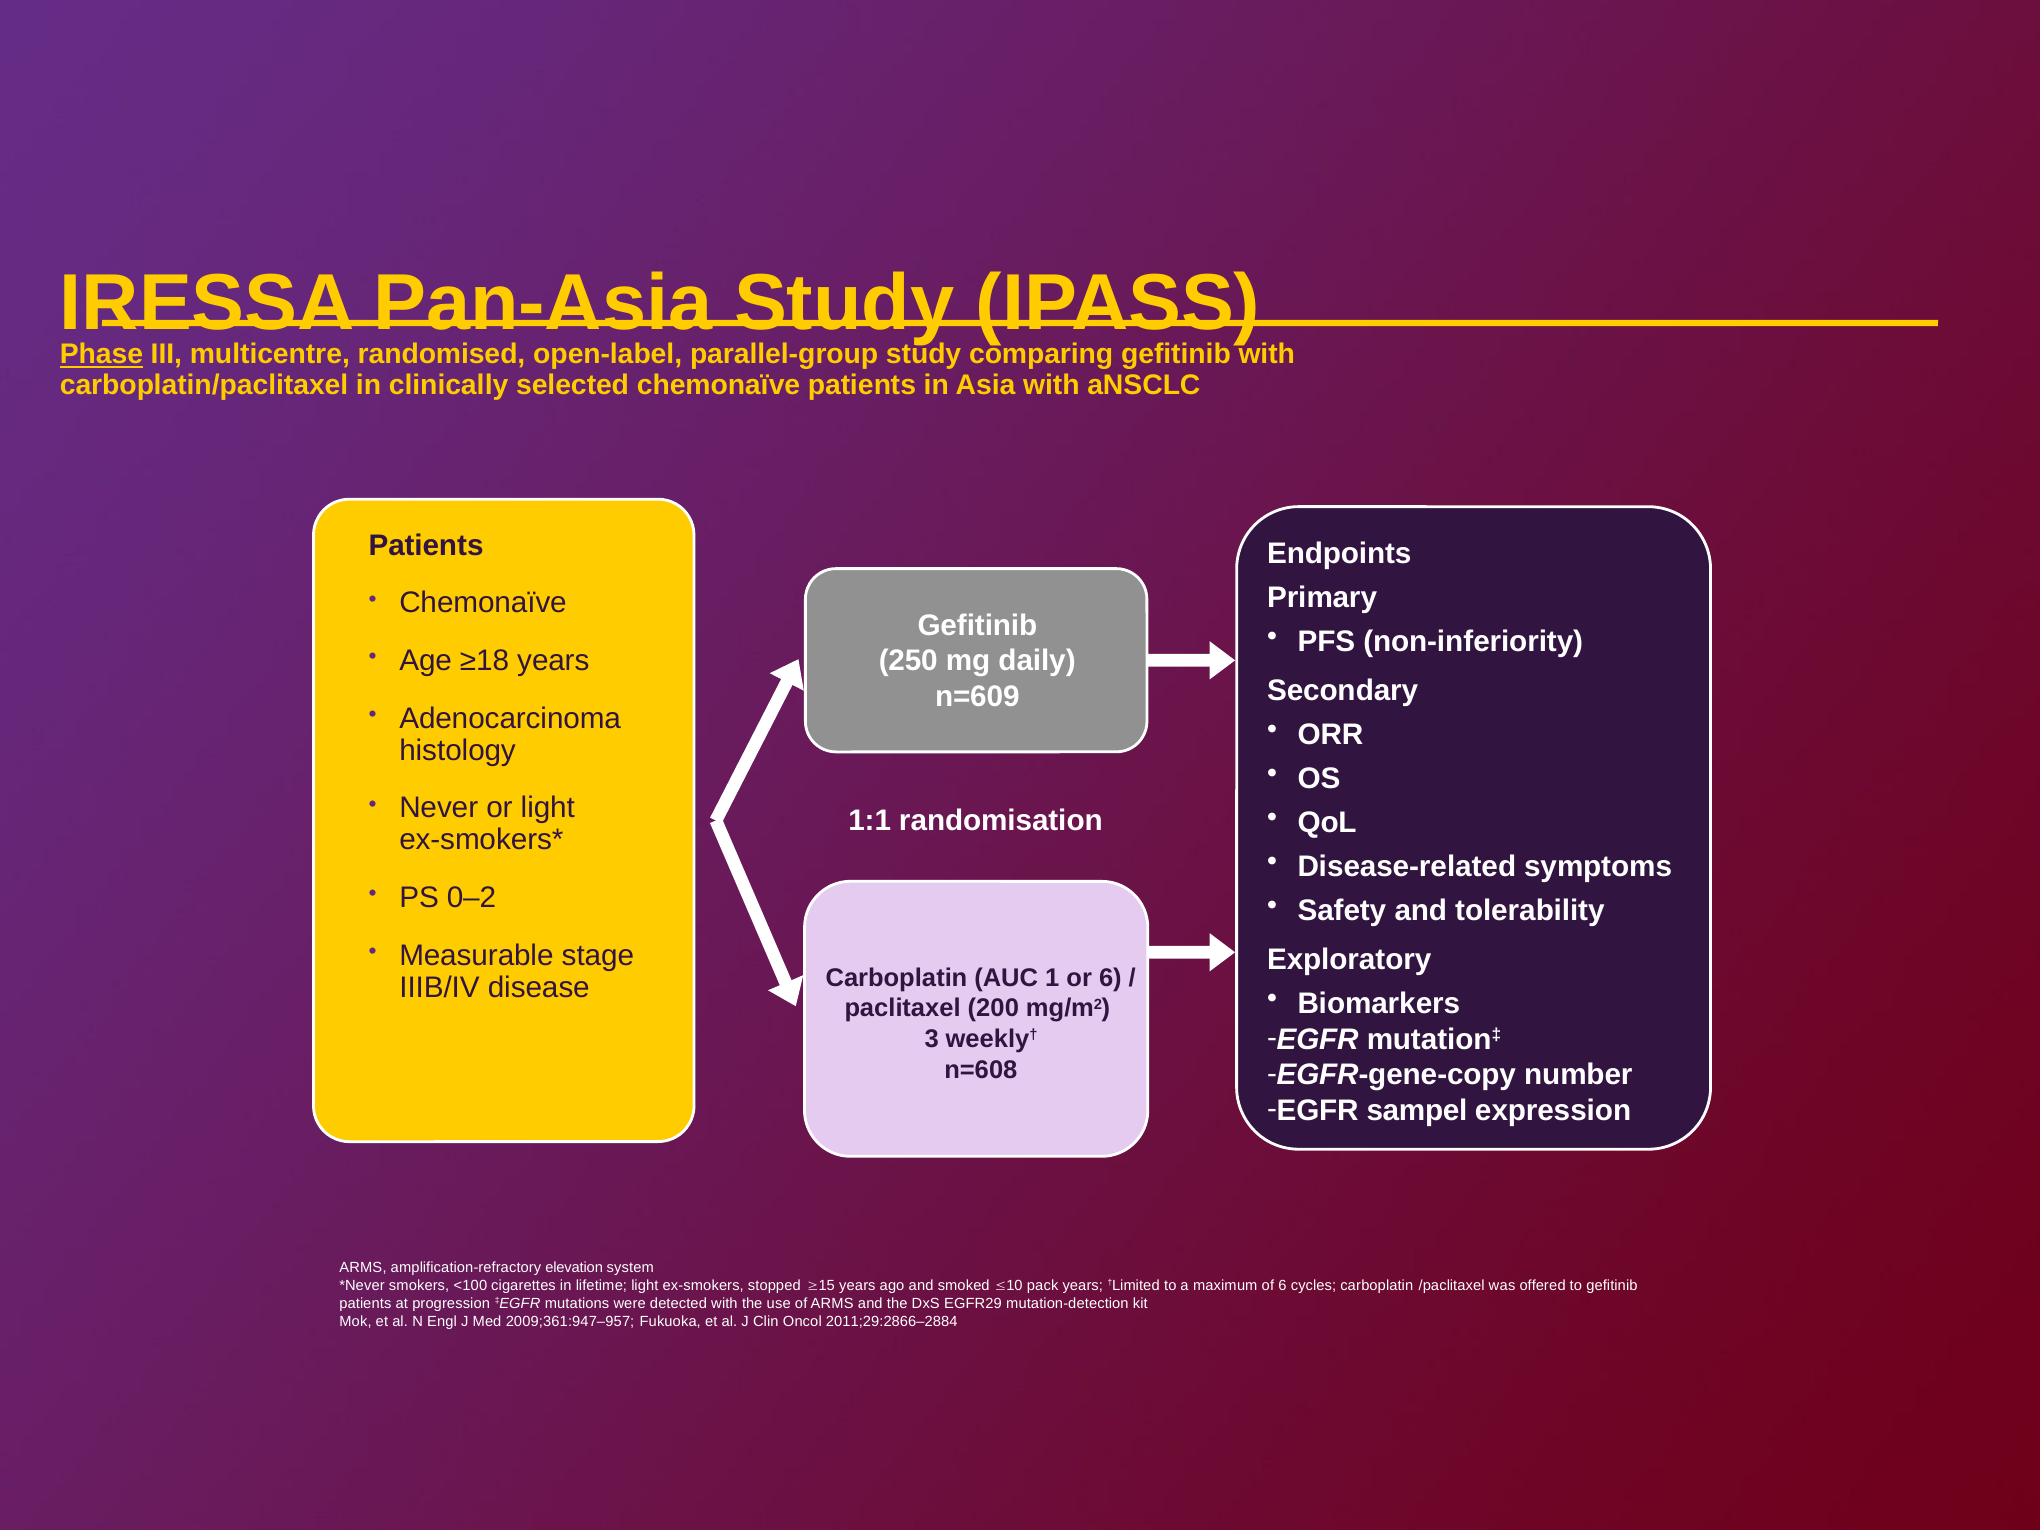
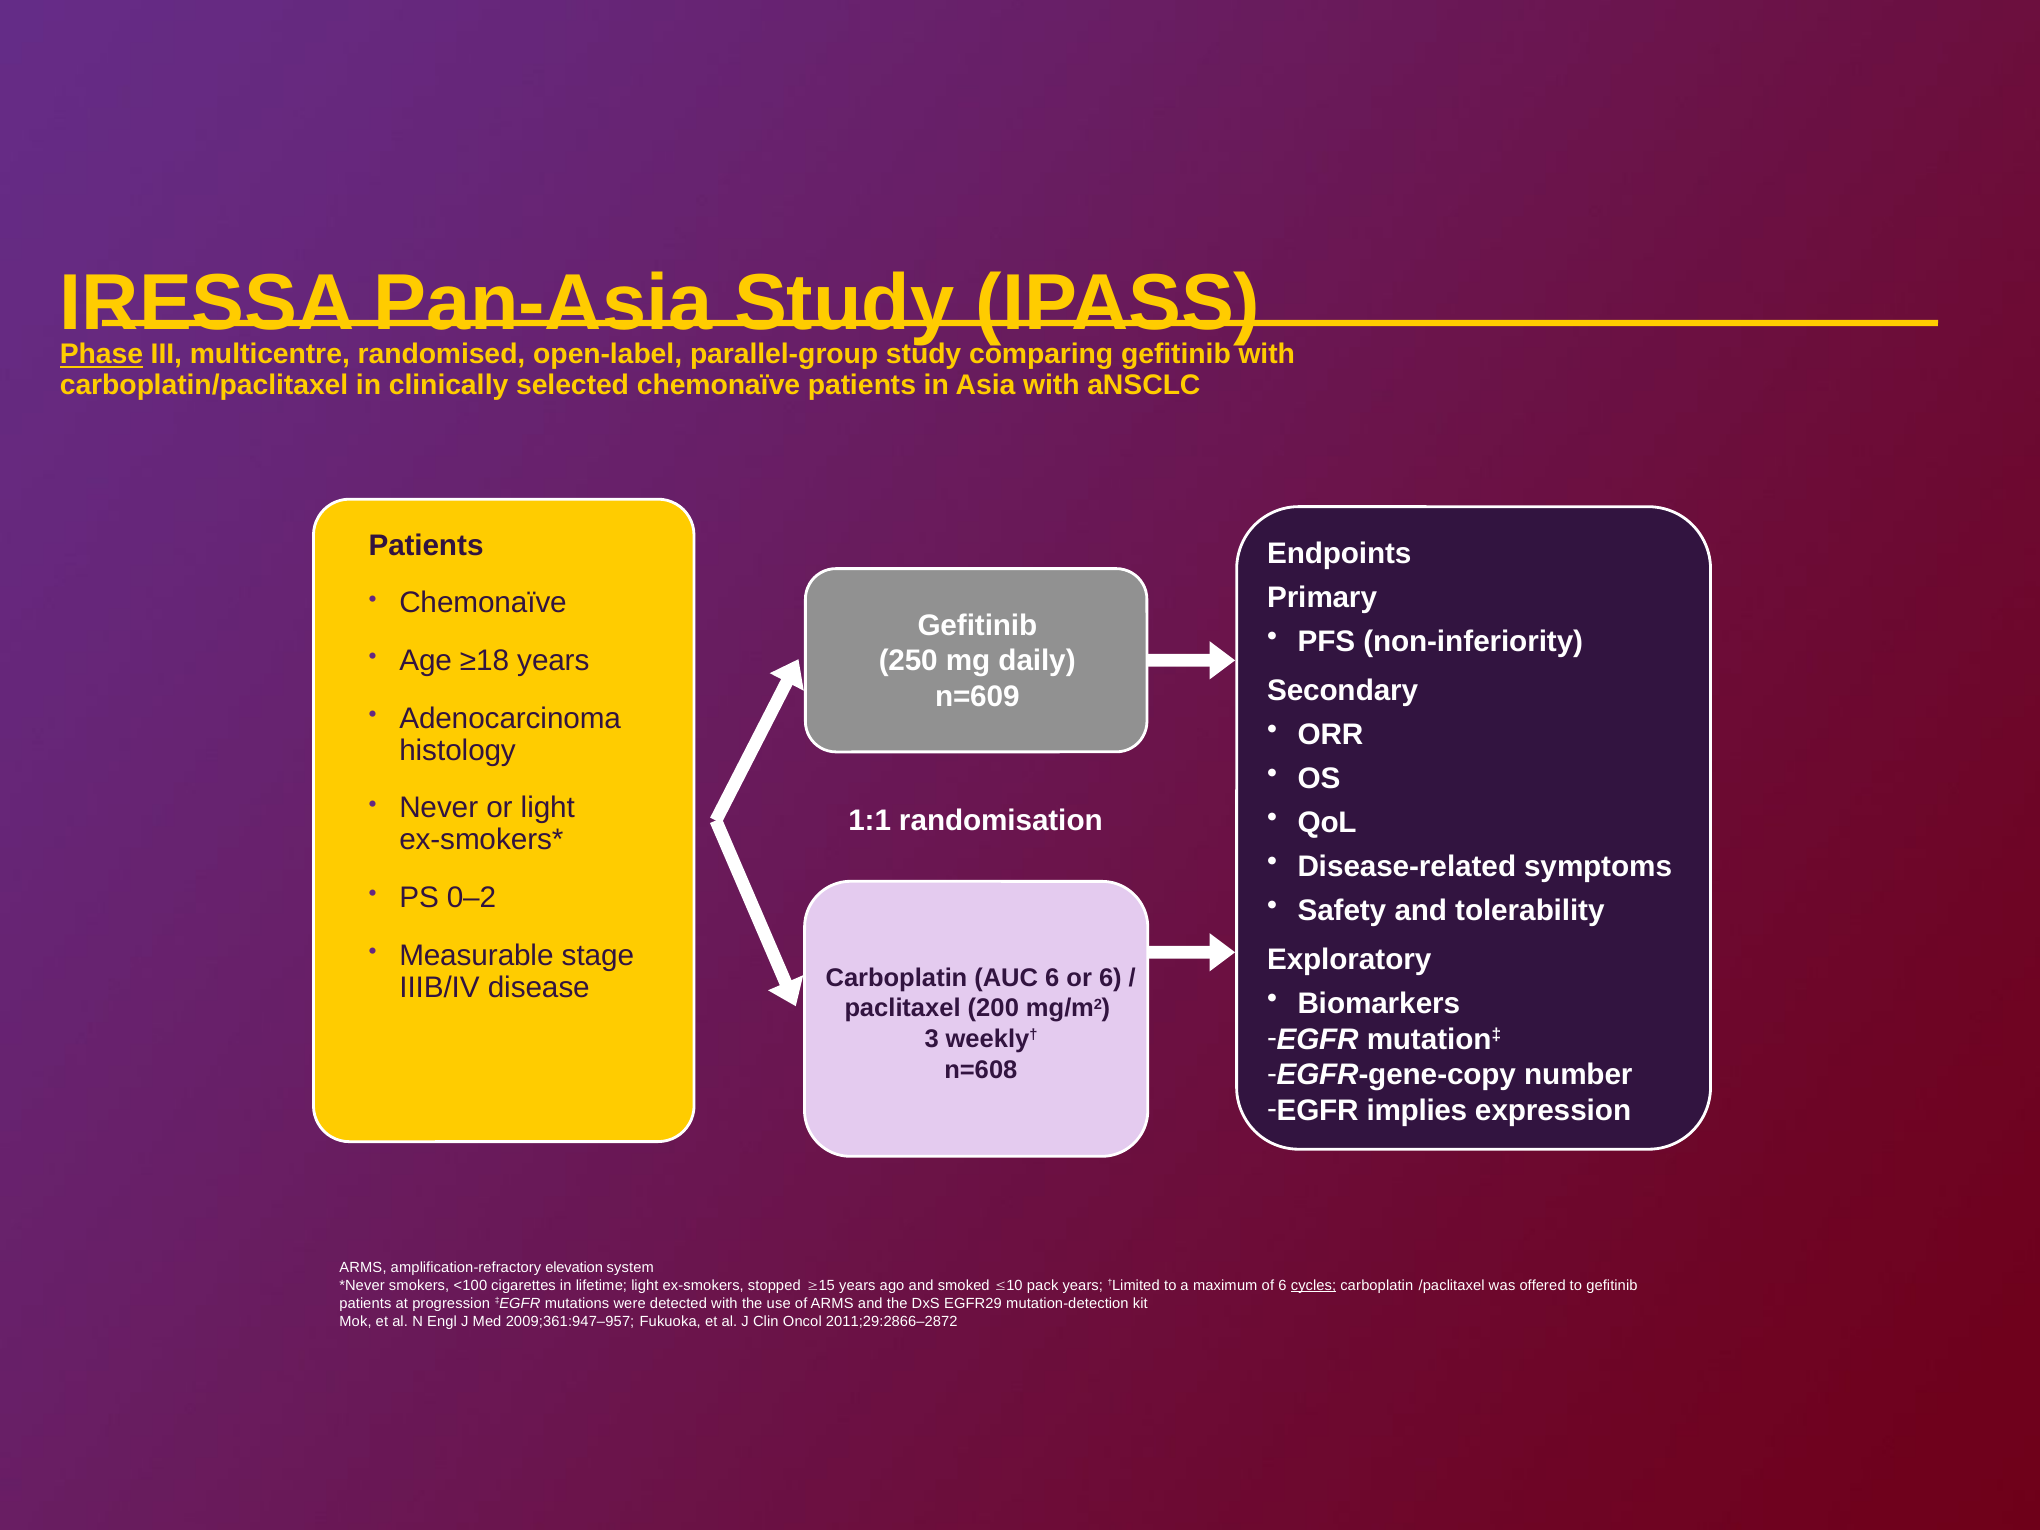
AUC 1: 1 -> 6 (1052, 978)
sampel: sampel -> implies (1417, 1111)
cycles underline: none -> present (1314, 1286)
2011;29:2866–2884: 2011;29:2866–2884 -> 2011;29:2866–2872 (892, 1321)
